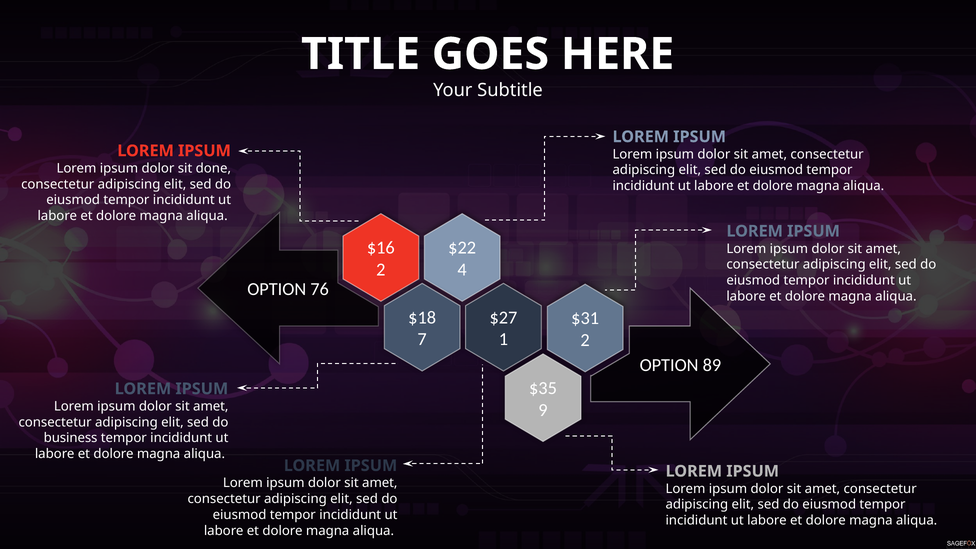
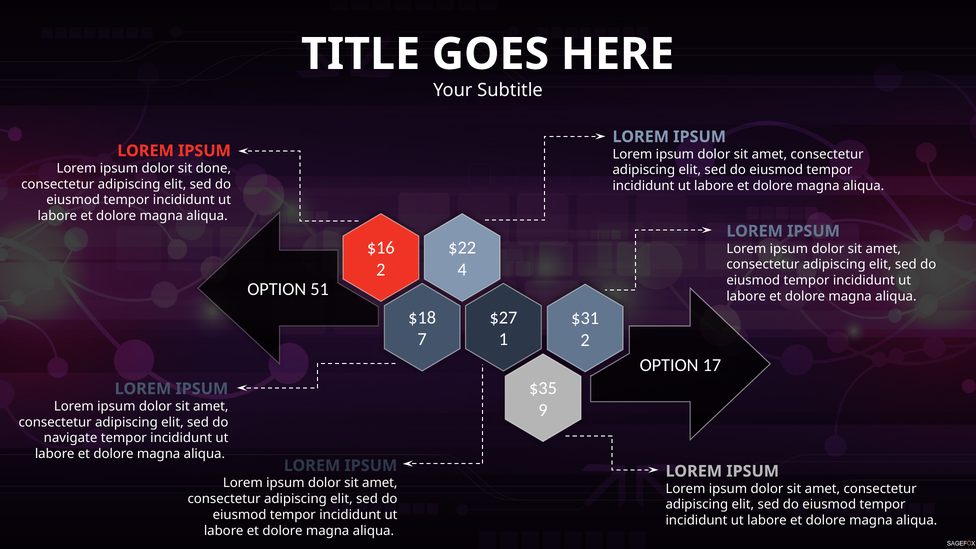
76: 76 -> 51 (320, 289)
89: 89 -> 17 (712, 365)
business: business -> navigate (71, 438)
